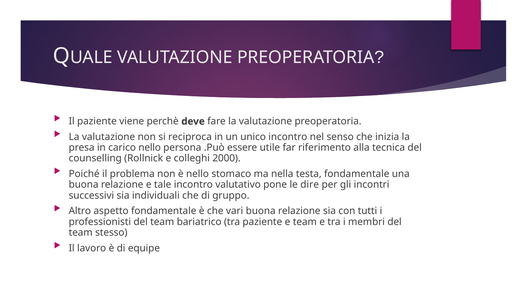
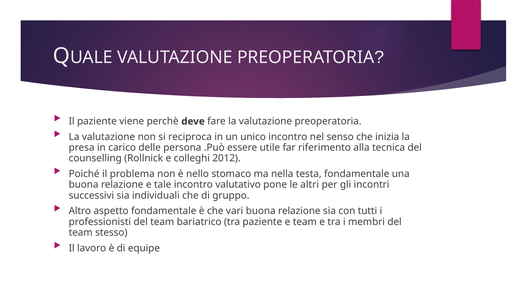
carico nello: nello -> delle (150, 147)
2000: 2000 -> 2012 (227, 158)
dire: dire -> altri (310, 184)
